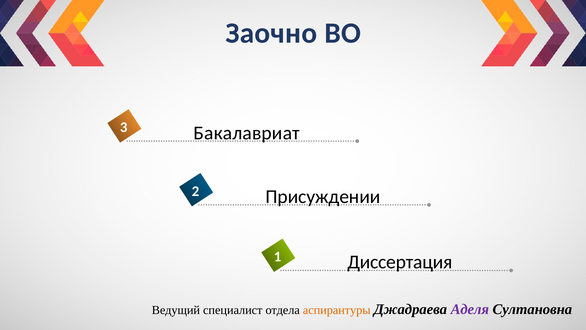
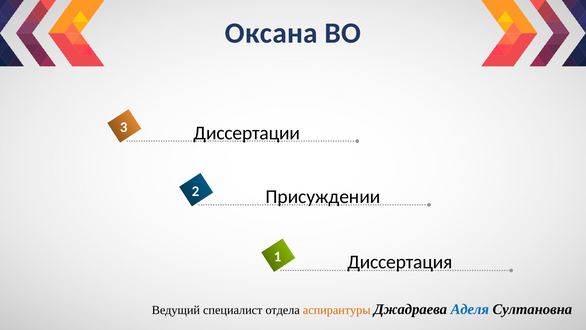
Заочно: Заочно -> Оксана (271, 33)
Бакалавриат: Бакалавриат -> Диссертации (247, 133)
Аделя colour: purple -> blue (470, 309)
